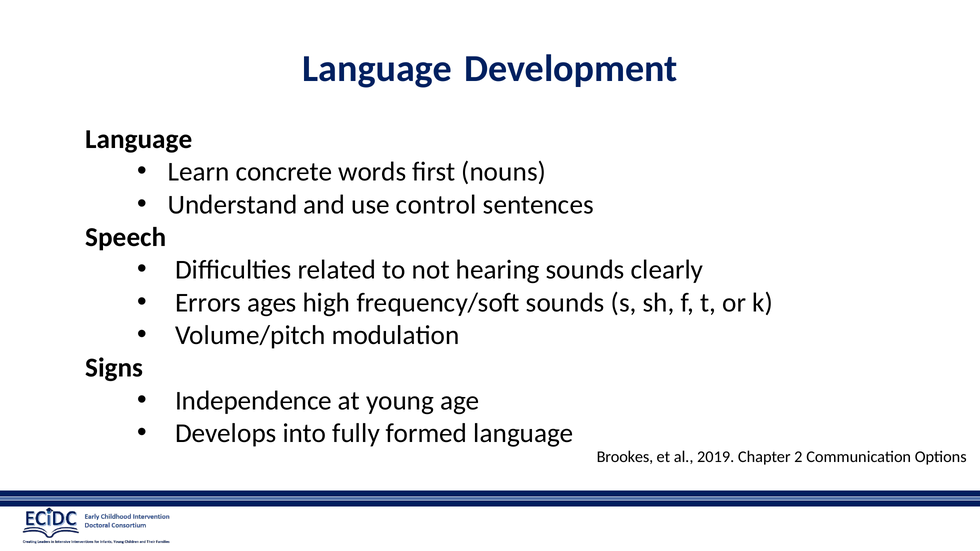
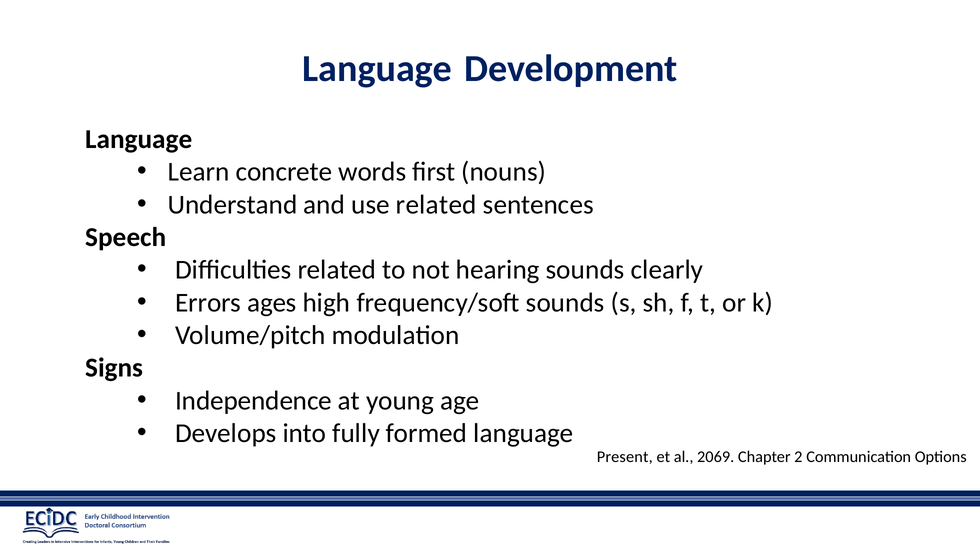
use control: control -> related (436, 205)
Brookes: Brookes -> Present (625, 457)
2019: 2019 -> 2069 (716, 457)
